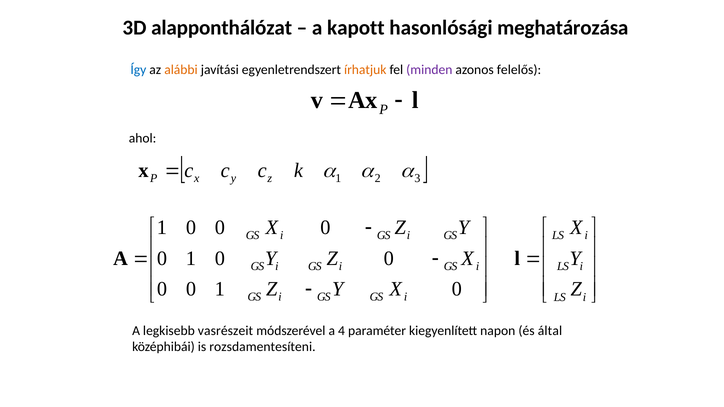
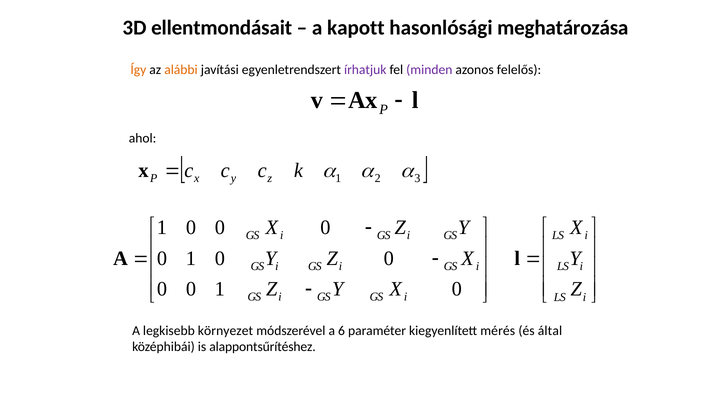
alapponthálózat: alapponthálózat -> ellentmondásait (222, 28)
Így colour: blue -> orange (138, 70)
írhatjuk colour: orange -> purple (365, 70)
vasrészeit: vasrészeit -> környezet (226, 331)
4: 4 -> 6 (342, 331)
napon: napon -> mérés (498, 331)
rozsdamentesíteni: rozsdamentesíteni -> alappontsűrítéshez (263, 347)
